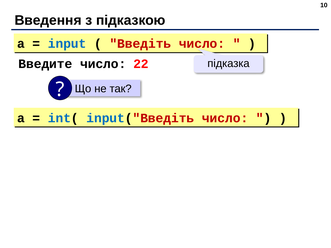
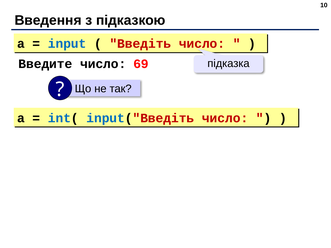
22: 22 -> 69 (141, 64)
